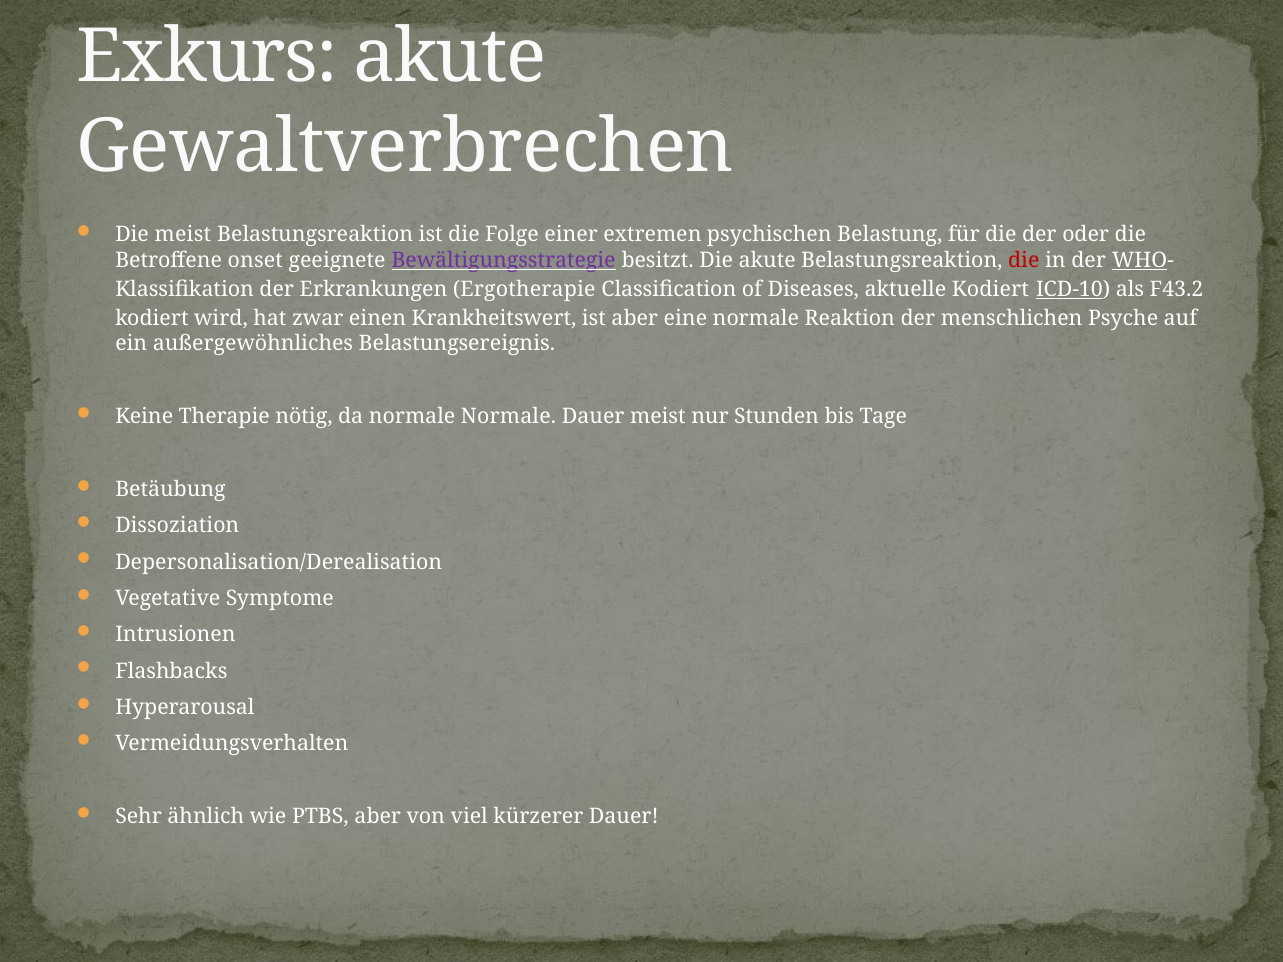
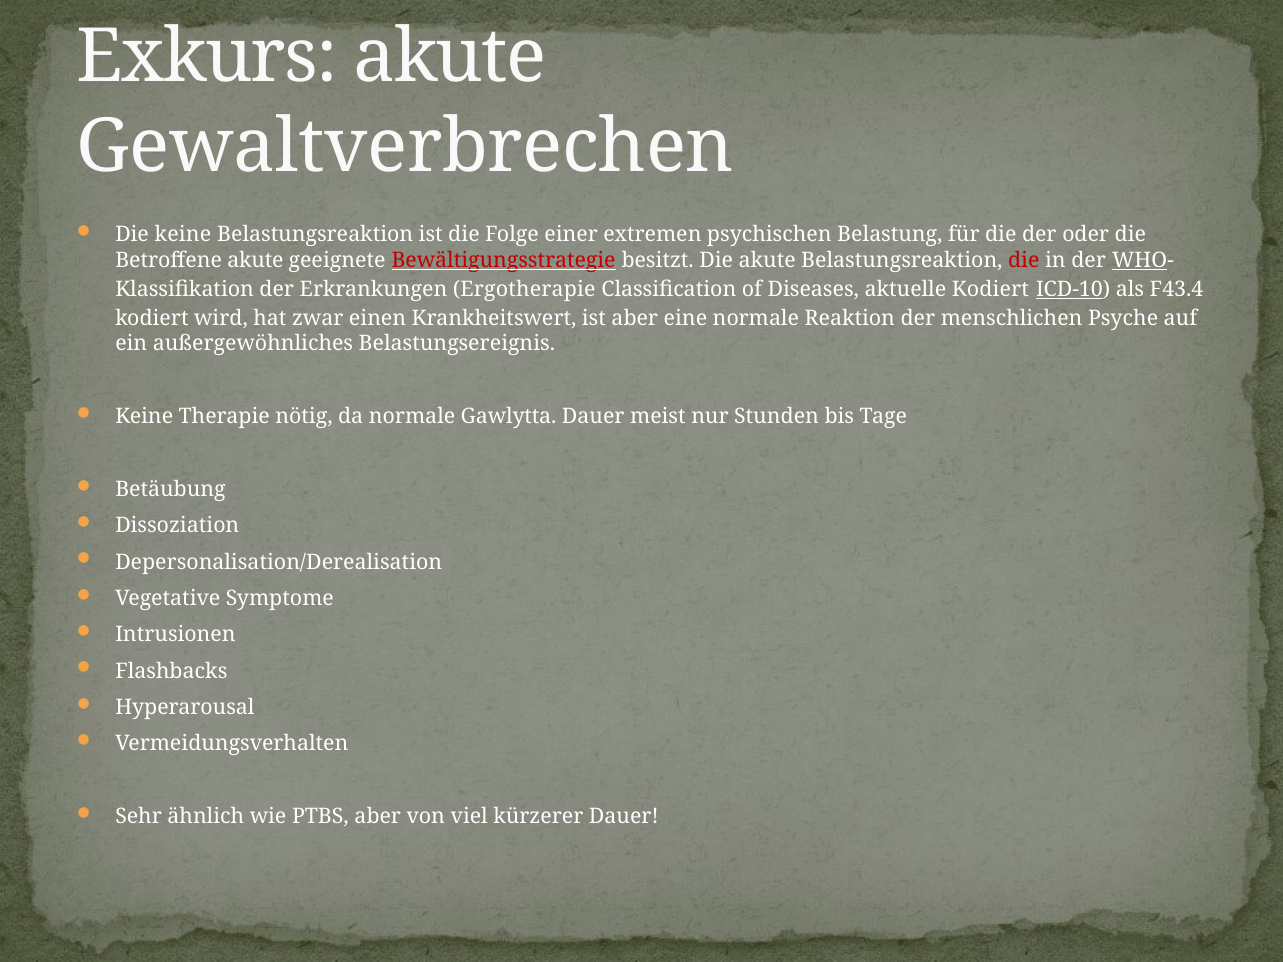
Die meist: meist -> keine (183, 234)
Betroffene onset: onset -> akute (255, 260)
Bewältigungsstrategie colour: purple -> red (504, 260)
F43.2: F43.2 -> F43.4 (1177, 289)
normale Normale: Normale -> Gawlytta (509, 417)
